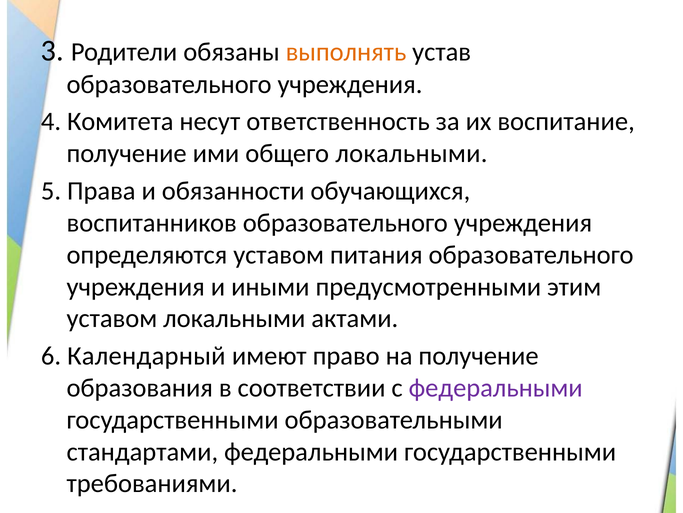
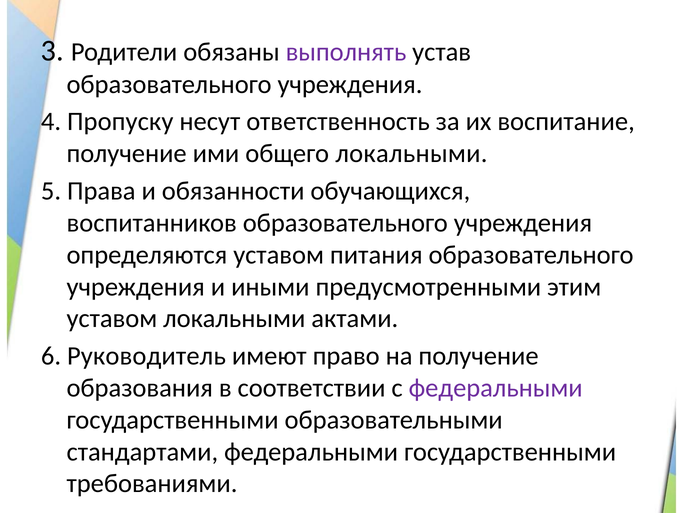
выполнять colour: orange -> purple (346, 52)
Комитета: Комитета -> Пропуску (120, 122)
Календарный: Календарный -> Руководитель (146, 355)
